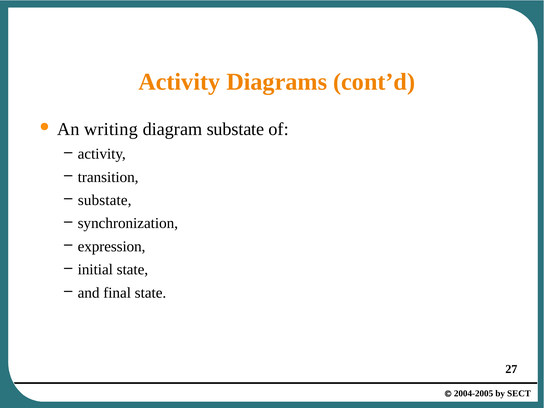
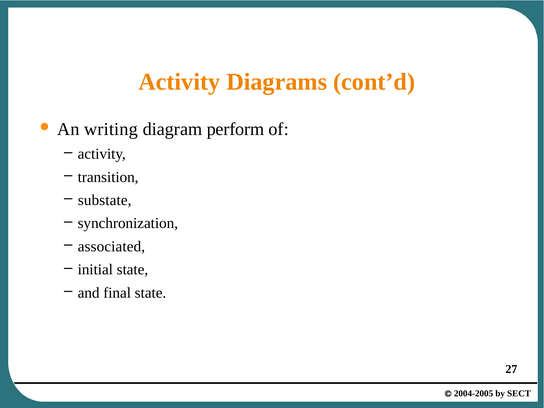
diagram substate: substate -> perform (235, 129)
expression: expression -> associated (111, 246)
